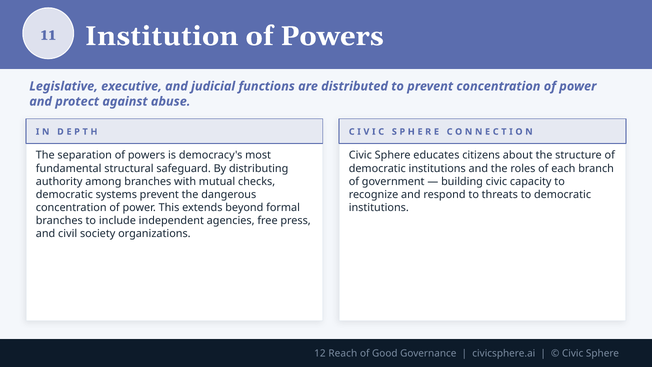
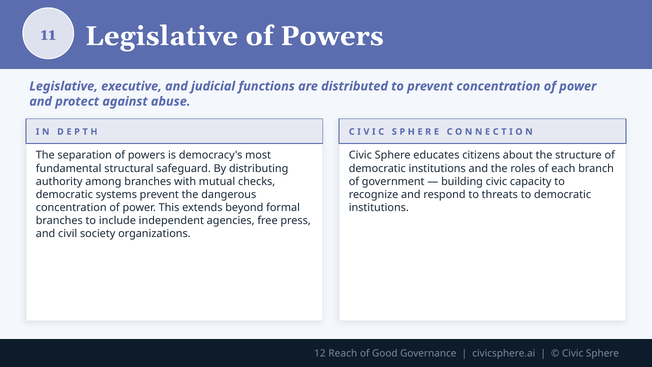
11 Institution: Institution -> Legislative (162, 36)
